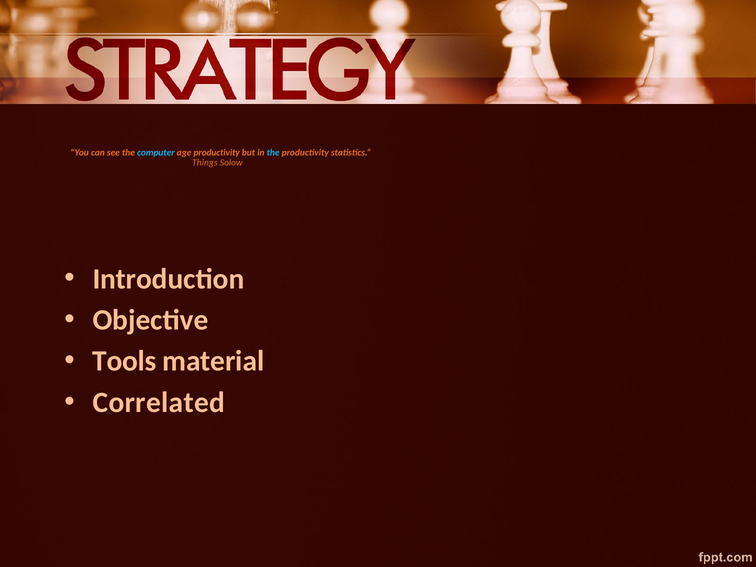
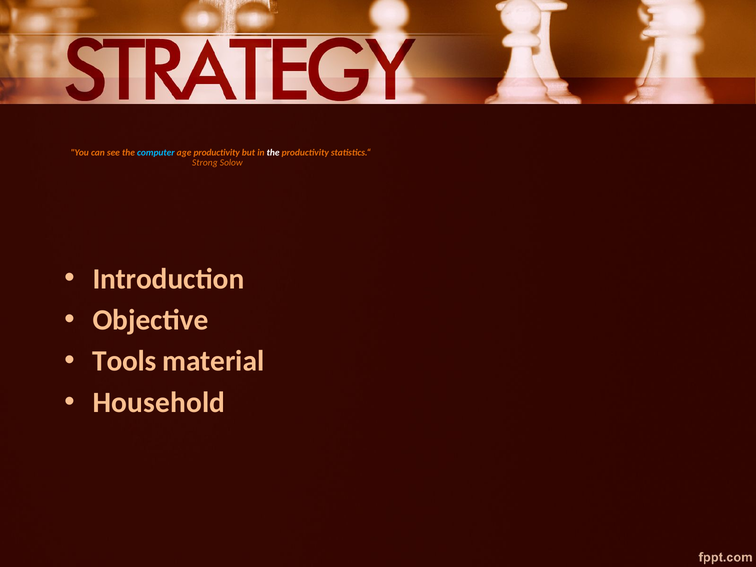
the colour: light blue -> white (273, 153)
Things: Things -> Strong (205, 163)
Correlated: Correlated -> Household (159, 402)
